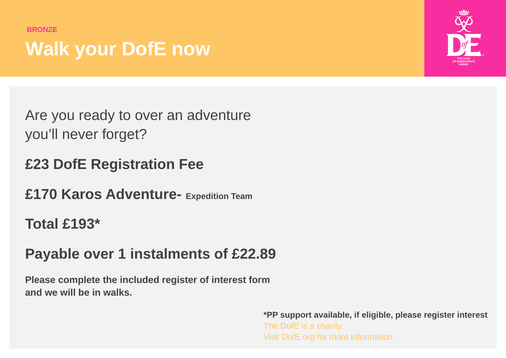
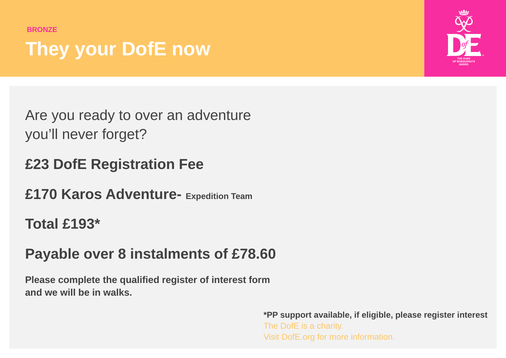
Walk: Walk -> They (48, 49)
1: 1 -> 8 (122, 254)
£22.89: £22.89 -> £78.60 (254, 254)
included: included -> qualified (140, 280)
